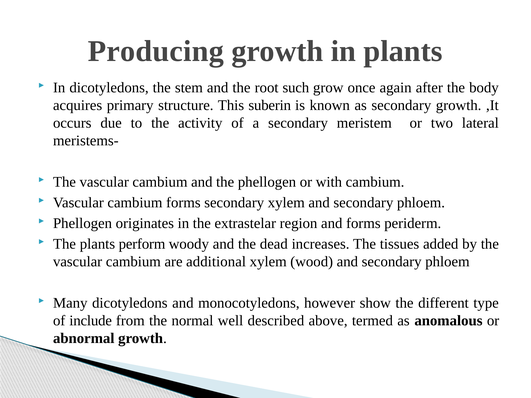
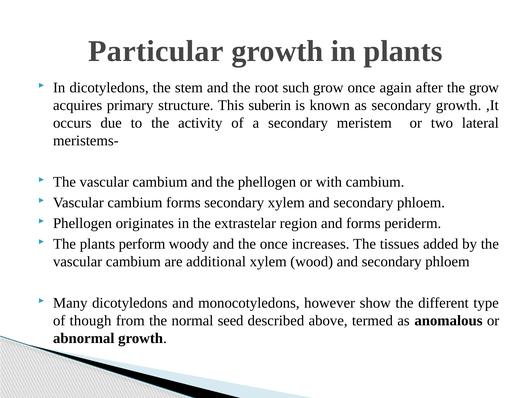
Producing: Producing -> Particular (156, 51)
the body: body -> grow (484, 88)
the dead: dead -> once (274, 244)
include: include -> though (91, 321)
well: well -> seed (231, 321)
